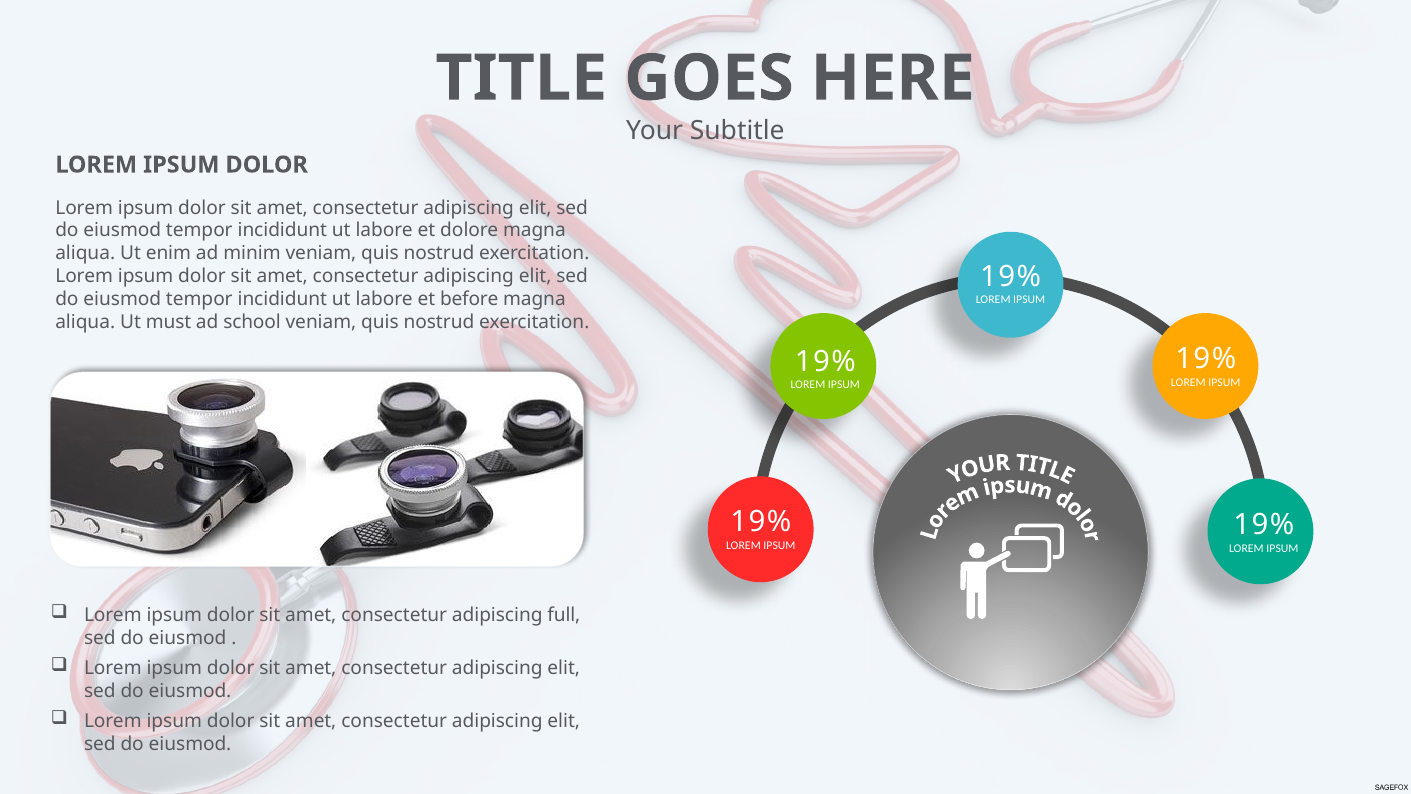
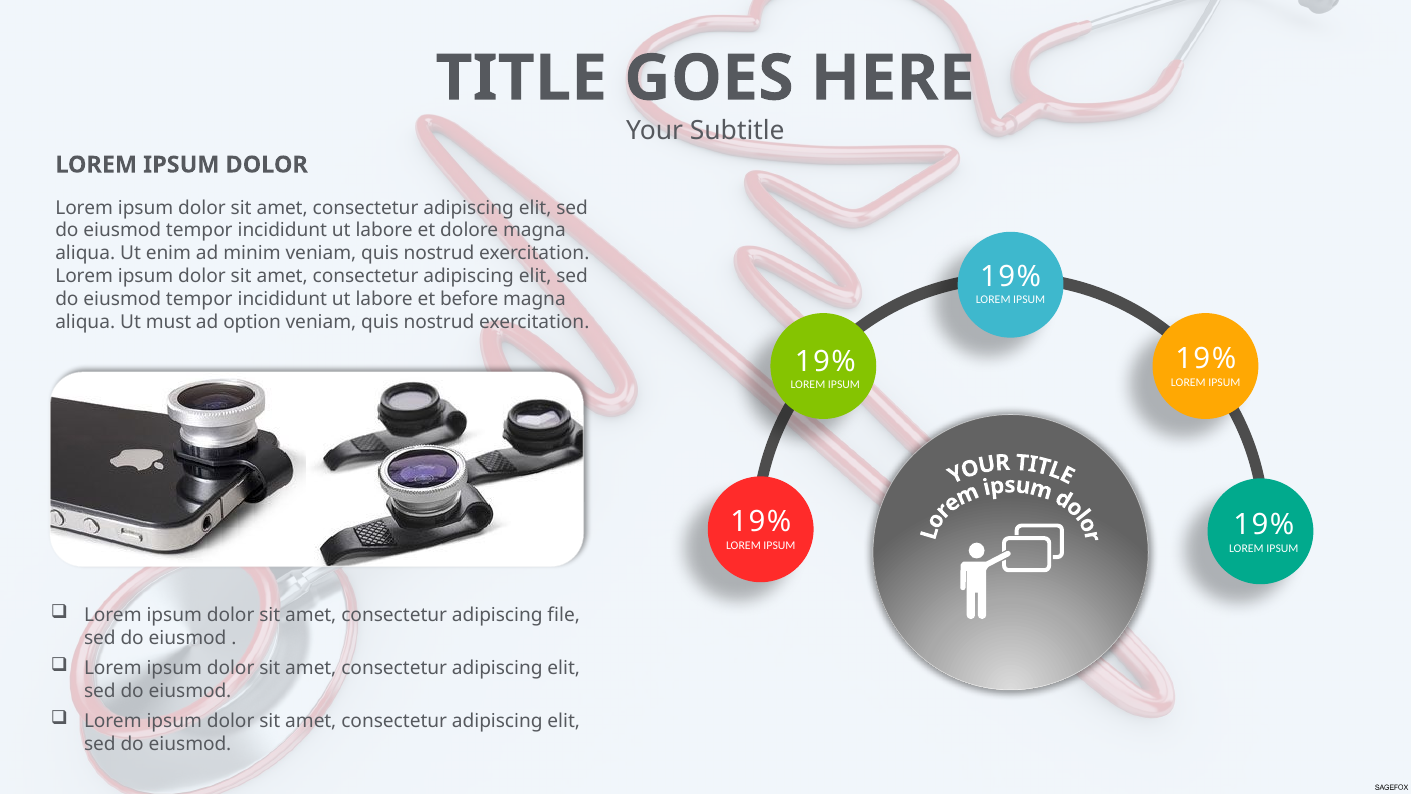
school: school -> option (252, 322)
full: full -> file (564, 615)
